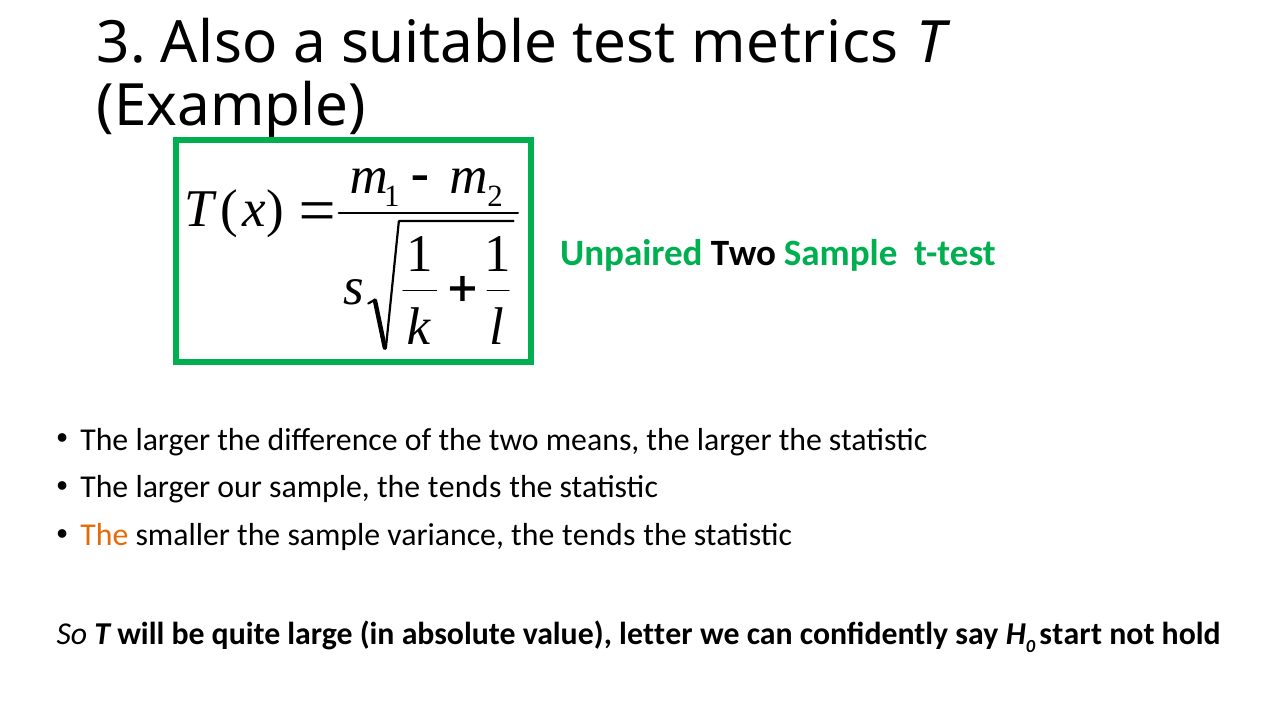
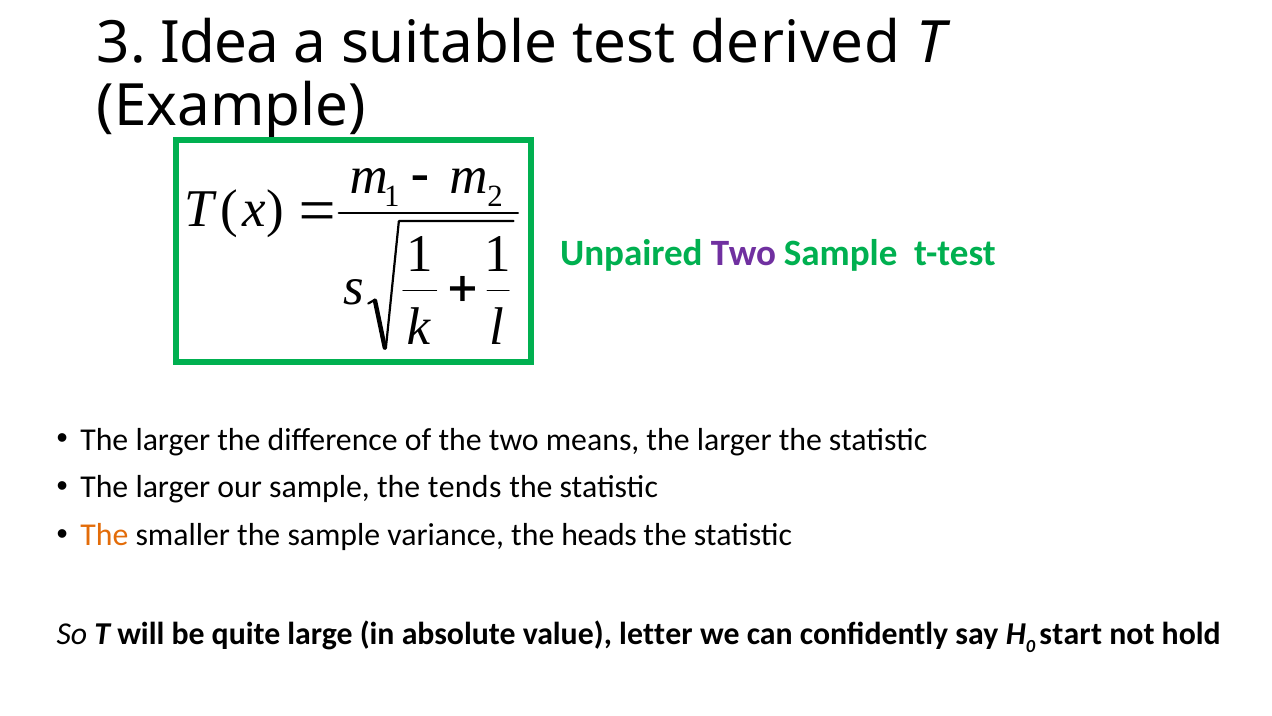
Also: Also -> Idea (220, 44)
metrics: metrics -> derived (795, 44)
Two colour: black -> purple (743, 253)
variance the tends: tends -> heads (599, 535)
